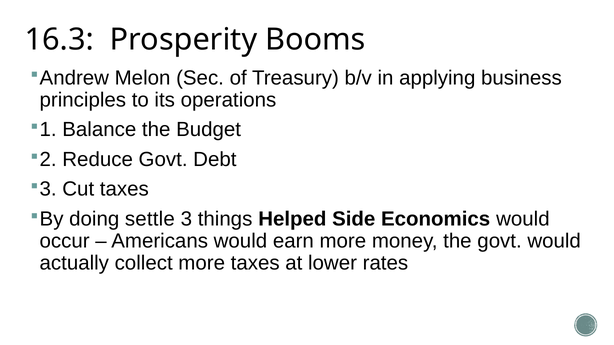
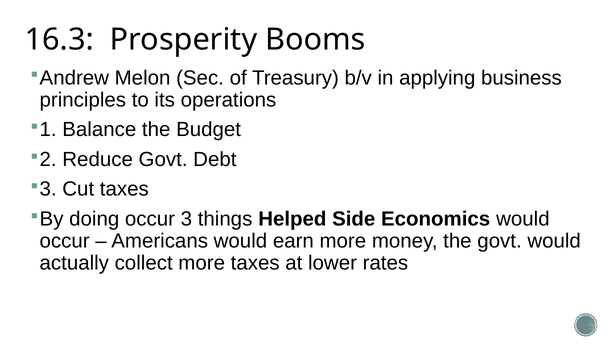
doing settle: settle -> occur (150, 219)
